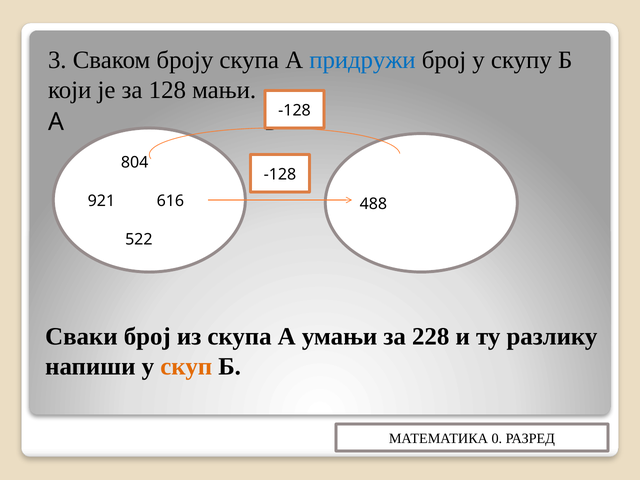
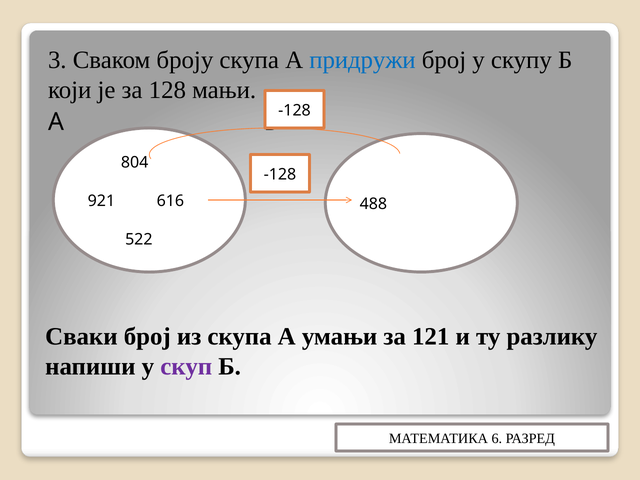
228: 228 -> 121 (431, 337)
скуп colour: orange -> purple (186, 367)
0: 0 -> 6 (497, 439)
